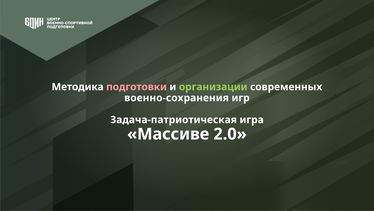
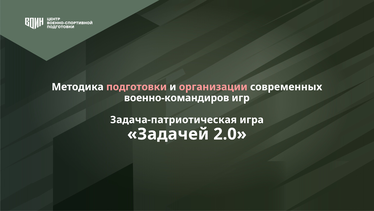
организации colour: light green -> pink (213, 87)
военно-сохранения: военно-сохранения -> военно-командиров (177, 98)
Массиве: Массиве -> Задачей (168, 134)
